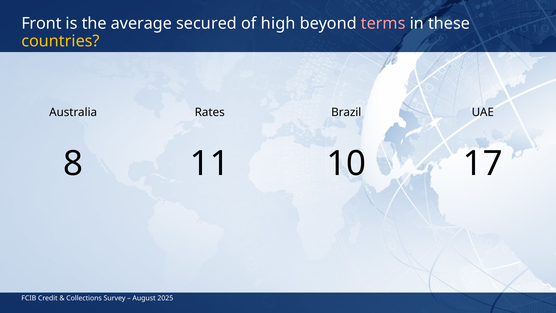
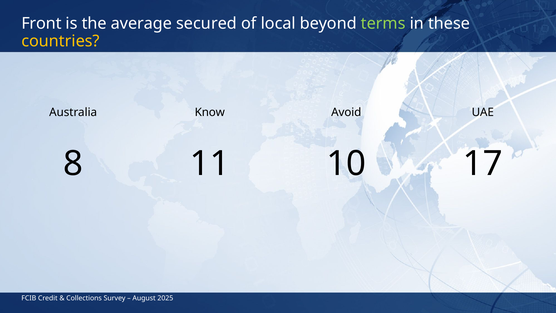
high: high -> local (278, 24)
terms colour: pink -> light green (383, 24)
Rates: Rates -> Know (210, 112)
Brazil: Brazil -> Avoid (346, 112)
